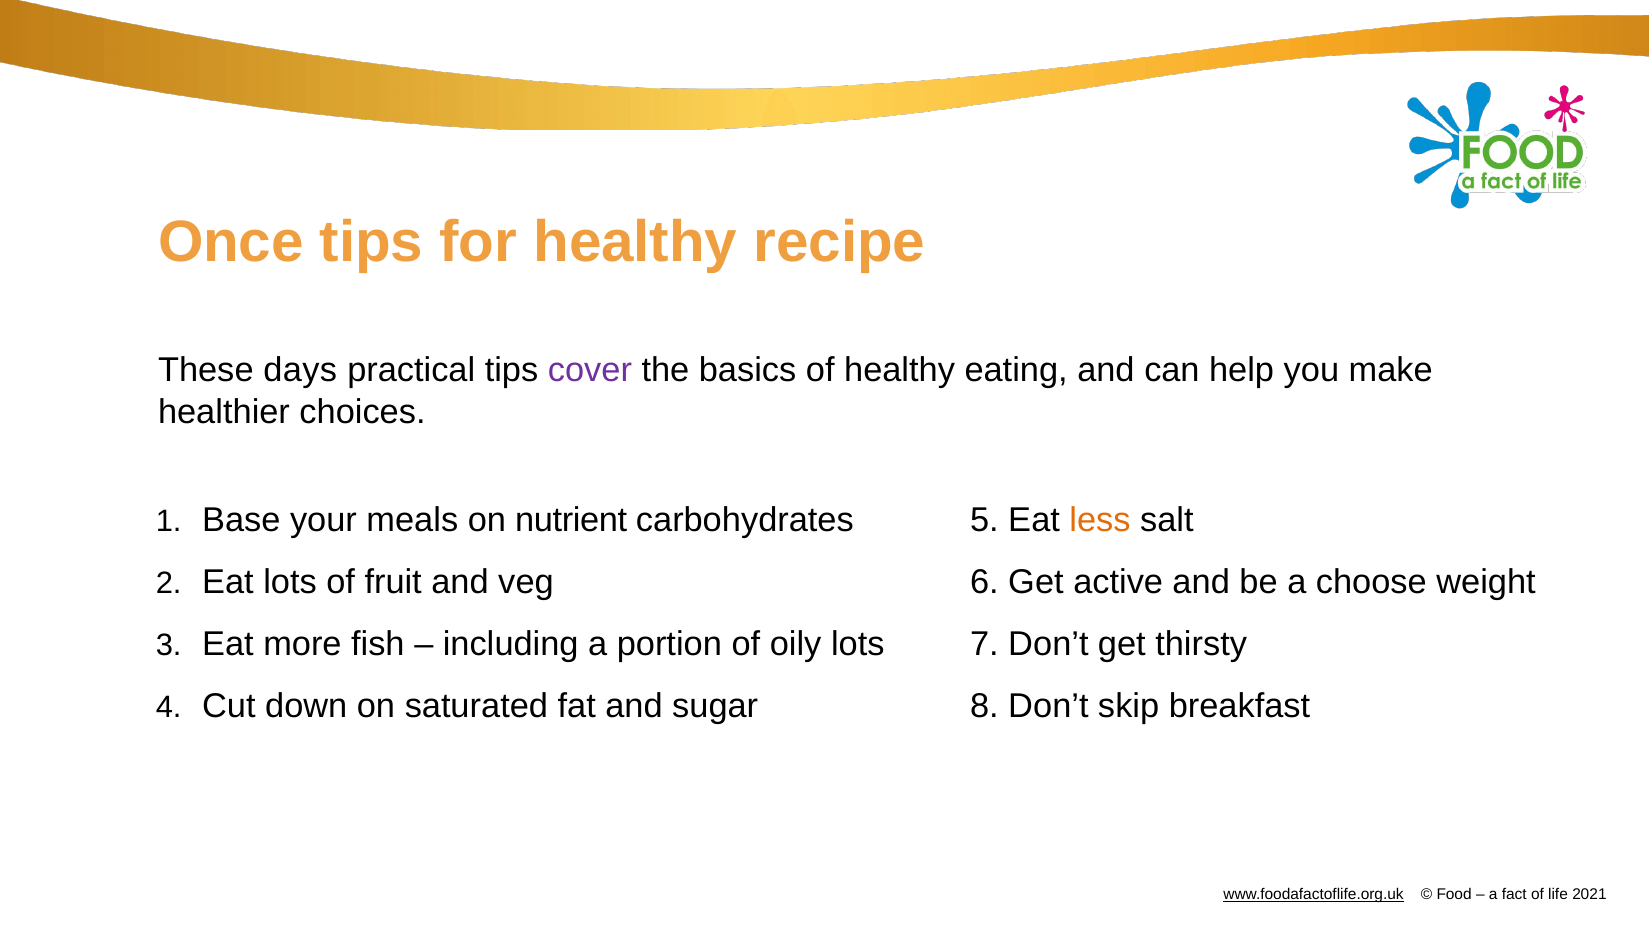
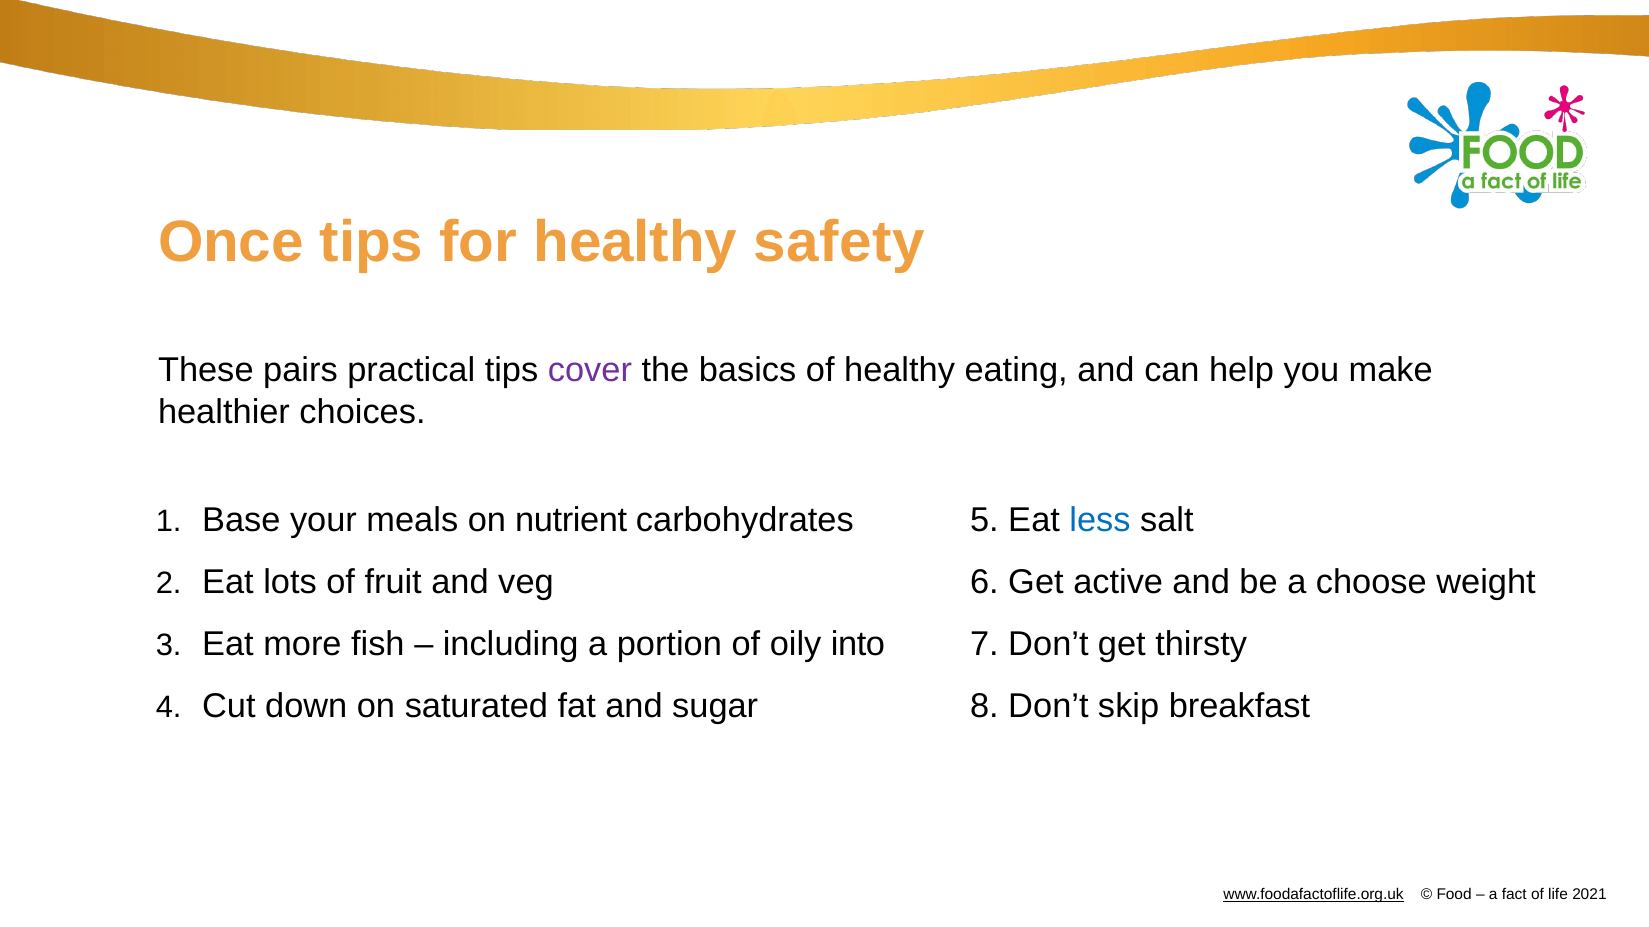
recipe: recipe -> safety (839, 243)
days: days -> pairs (300, 371)
less colour: orange -> blue (1100, 521)
oily lots: lots -> into (858, 644)
